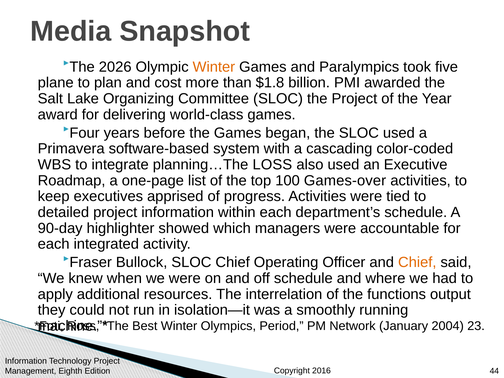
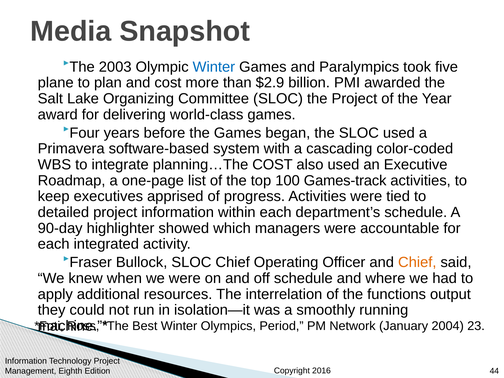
2026: 2026 -> 2003 (115, 67)
Winter colour: orange -> blue (214, 67)
$1.8: $1.8 -> $2.9 (270, 83)
planning…The LOSS: LOSS -> COST (272, 165)
Games-over: Games-over -> Games-track (345, 181)
